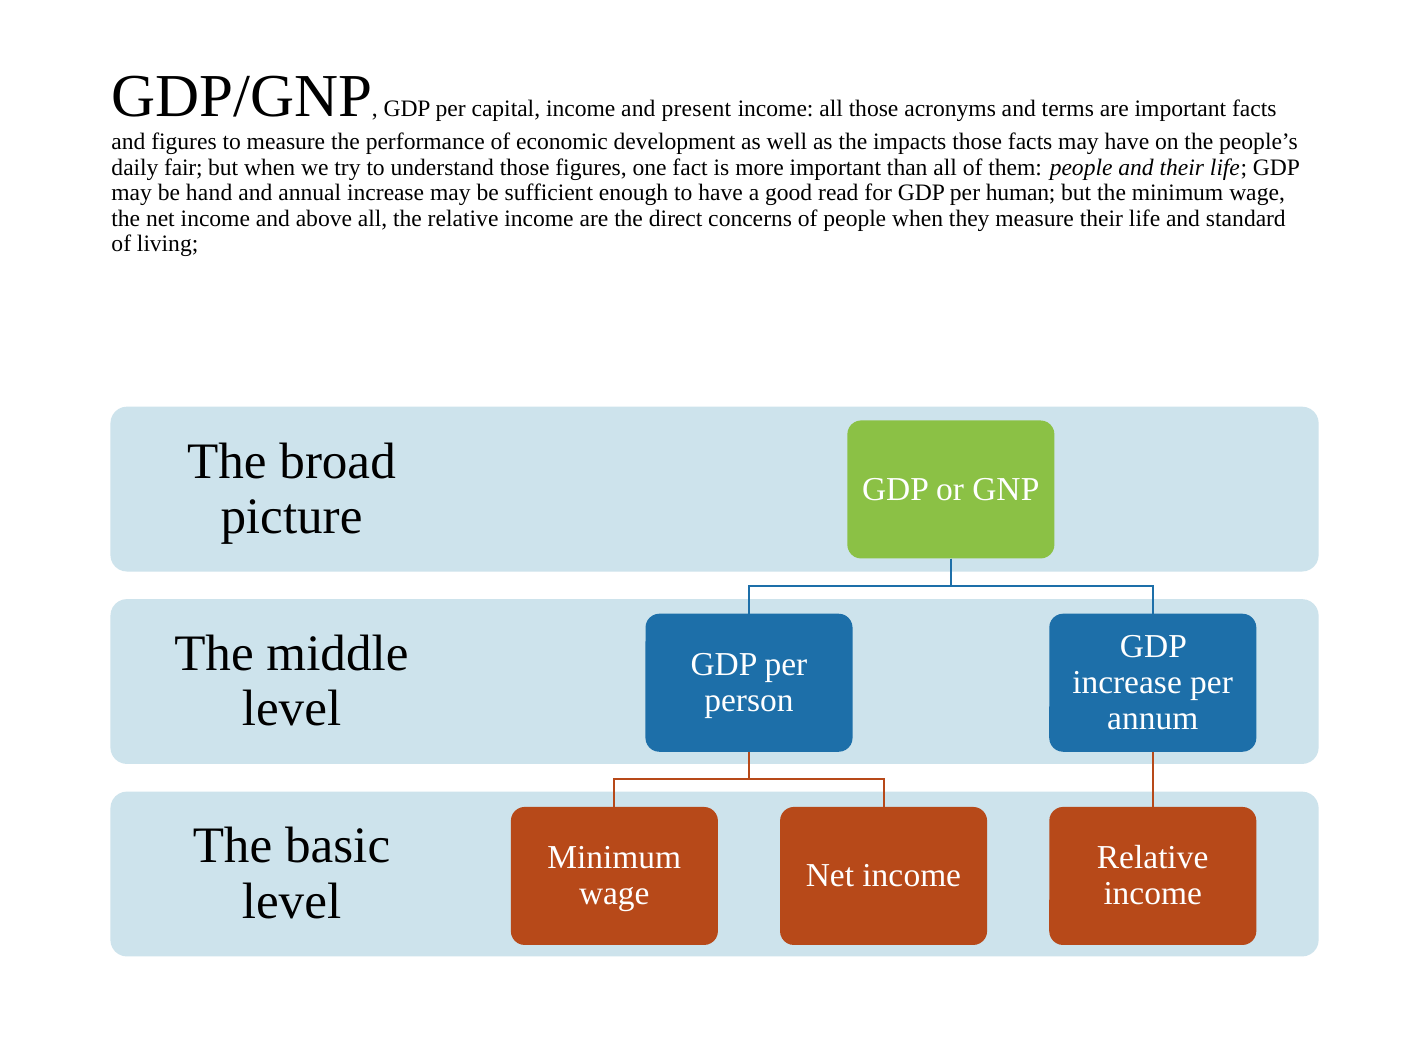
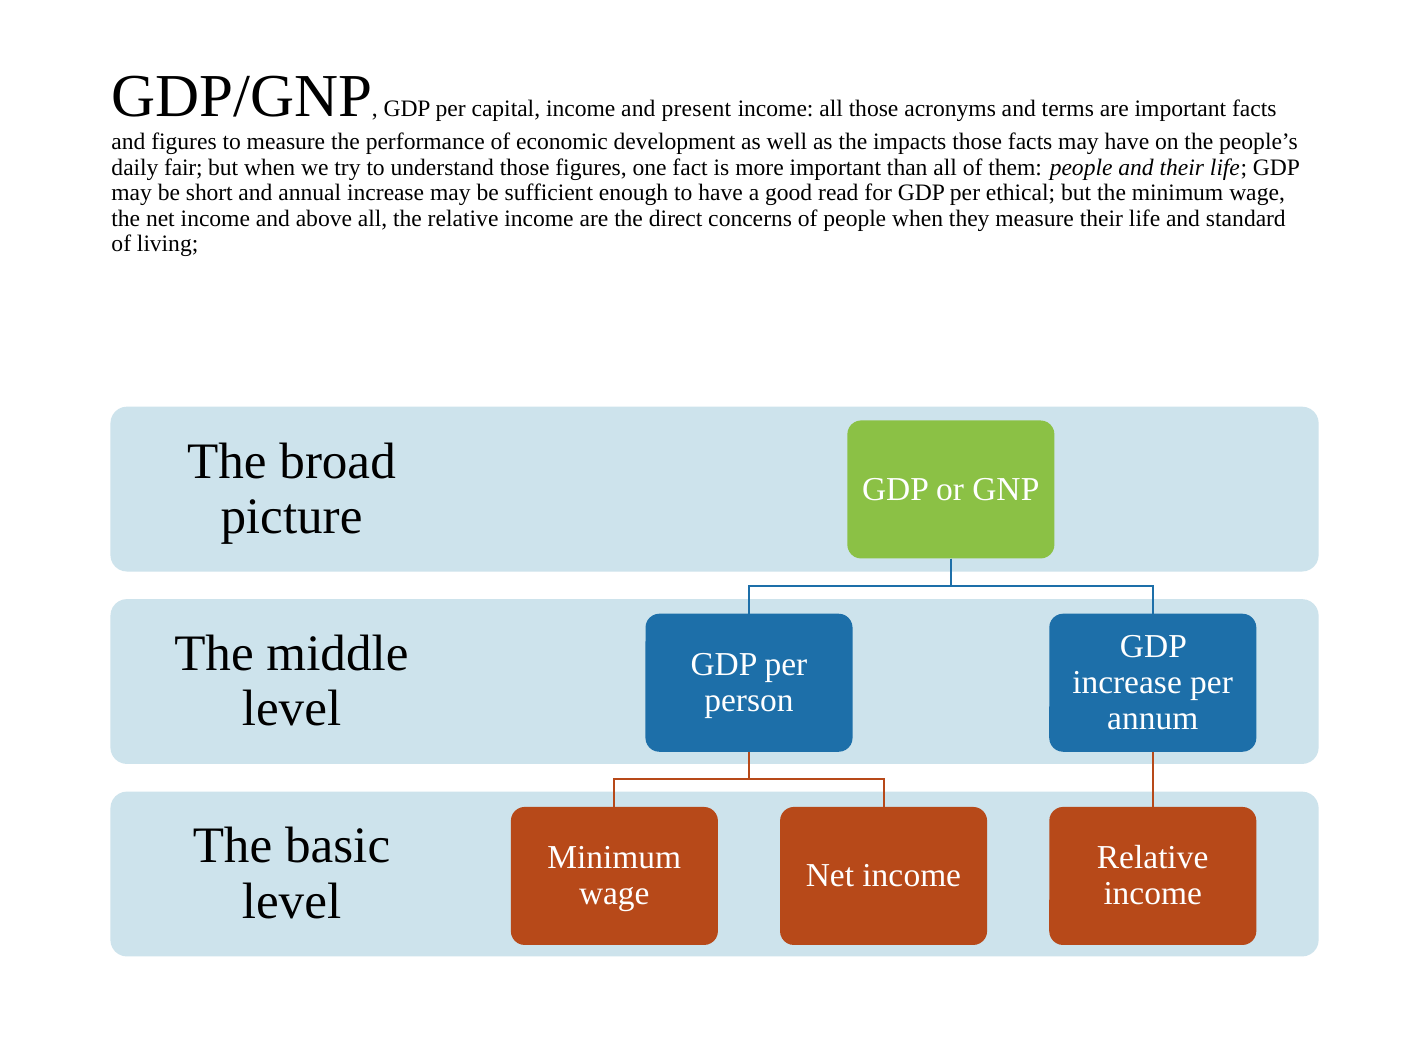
hand: hand -> short (209, 193)
human: human -> ethical (1021, 193)
